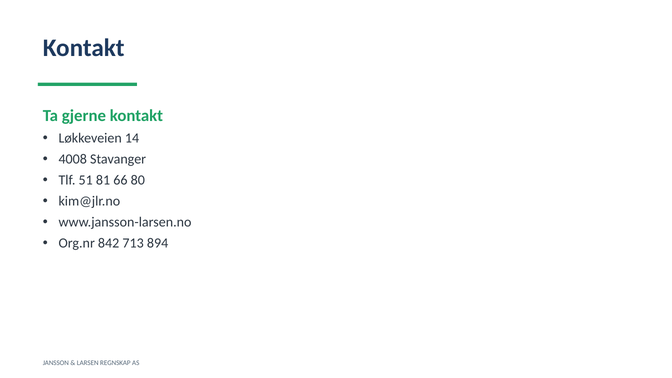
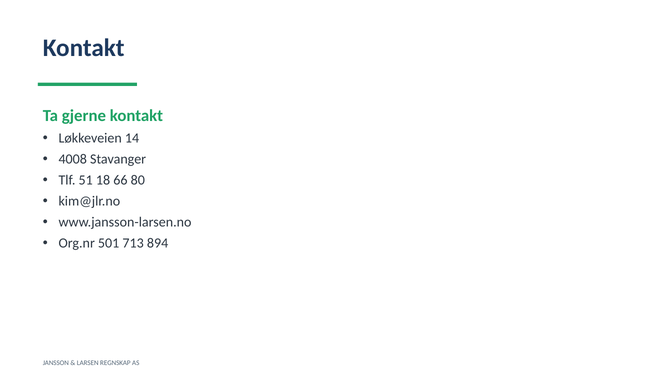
81: 81 -> 18 (103, 180)
842: 842 -> 501 (109, 243)
